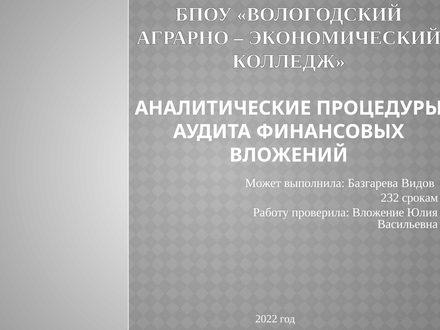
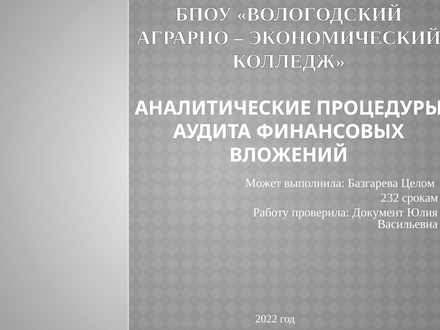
Видов: Видов -> Целом (418, 183)
Вложение: Вложение -> Документ (378, 212)
